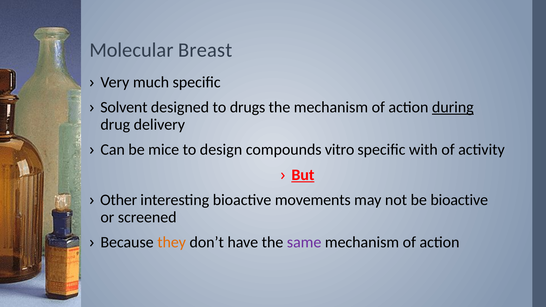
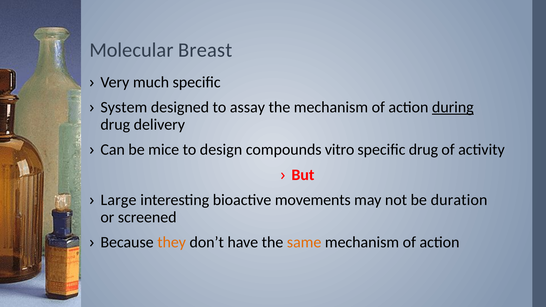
Solvent: Solvent -> System (124, 107)
drugs: drugs -> assay (247, 107)
specific with: with -> drug (423, 150)
But underline: present -> none (303, 175)
Other: Other -> Large (118, 200)
be bioactive: bioactive -> duration (459, 200)
same colour: purple -> orange (304, 243)
